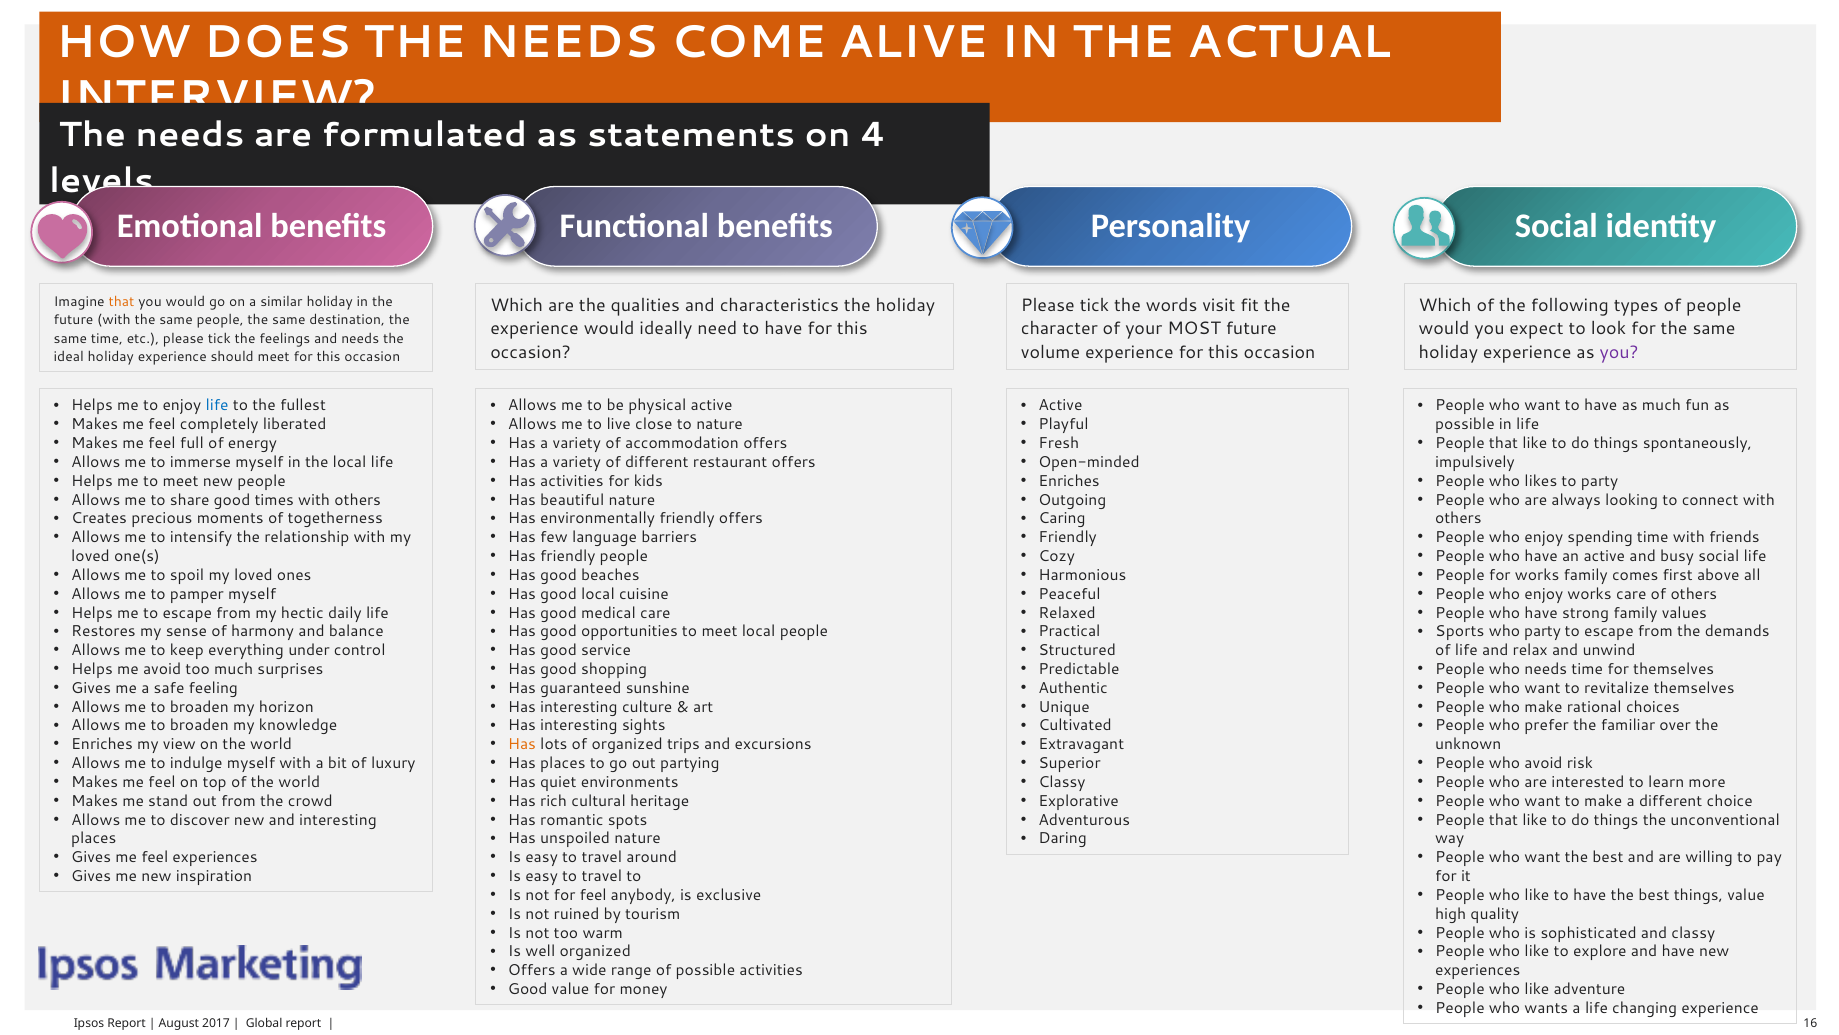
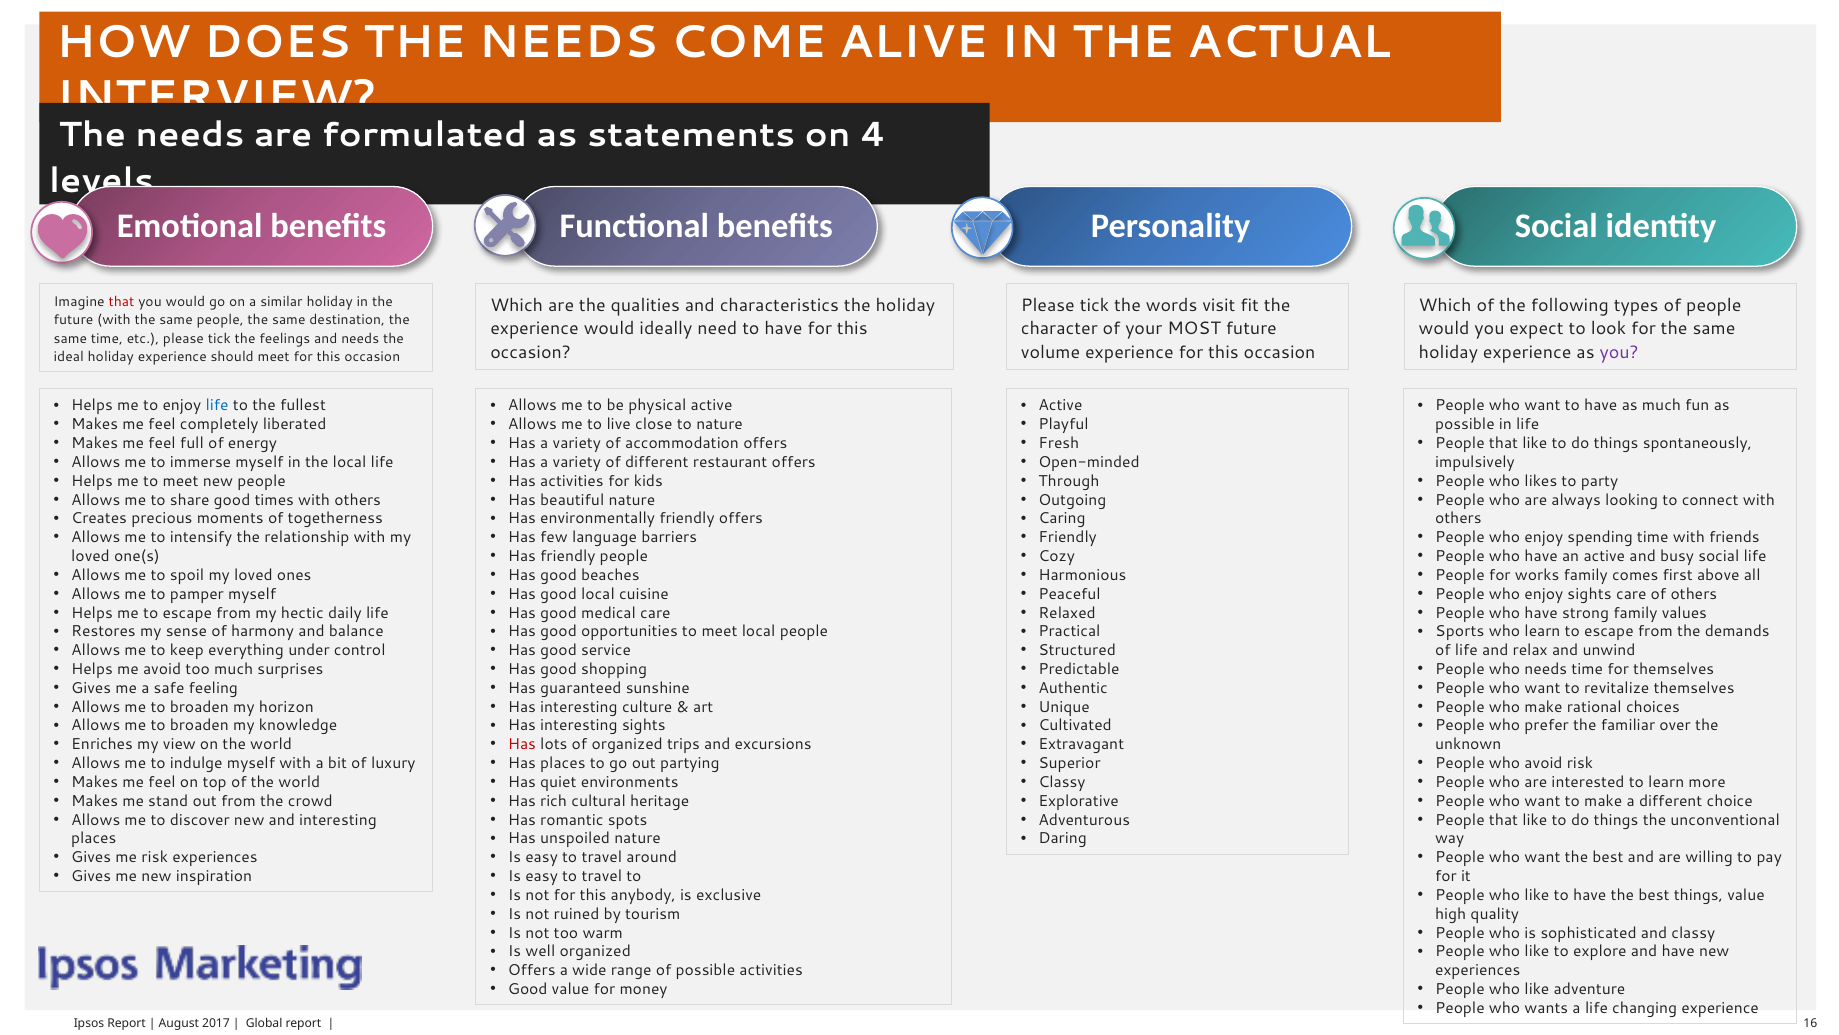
that colour: orange -> red (122, 302)
Enriches: Enriches -> Through (1069, 481)
enjoy works: works -> sights (1590, 594)
who party: party -> learn (1542, 631)
Has colour: orange -> red (522, 744)
Gives me feel: feel -> risk (155, 857)
not for feel: feel -> this (593, 895)
